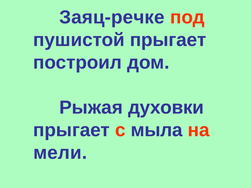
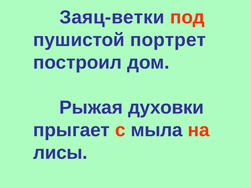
Заяц-речке: Заяц-речке -> Заяц-ветки (112, 17)
пушистой прыгает: прыгает -> портрет (168, 40)
мели: мели -> лисы (60, 153)
